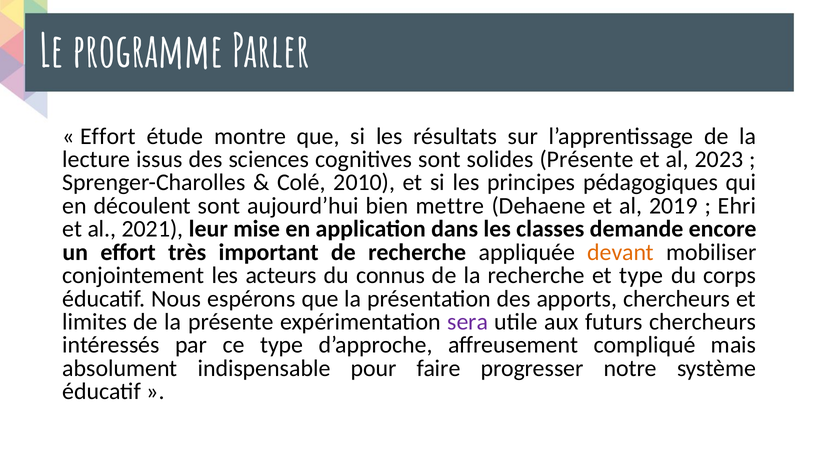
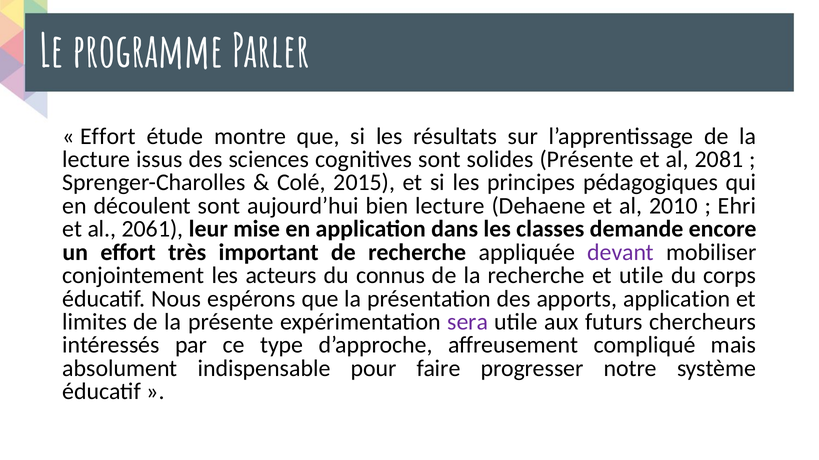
2023: 2023 -> 2081 (719, 160)
2010: 2010 -> 2015 (364, 183)
bien mettre: mettre -> lecture (450, 206)
2019: 2019 -> 2010 (673, 206)
2021: 2021 -> 2061 (153, 229)
devant colour: orange -> purple (621, 253)
et type: type -> utile (641, 276)
apports chercheurs: chercheurs -> application (677, 299)
